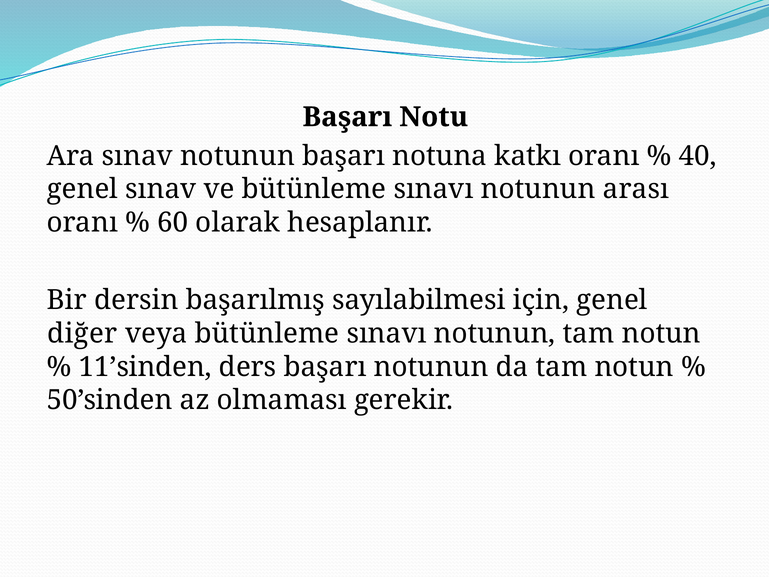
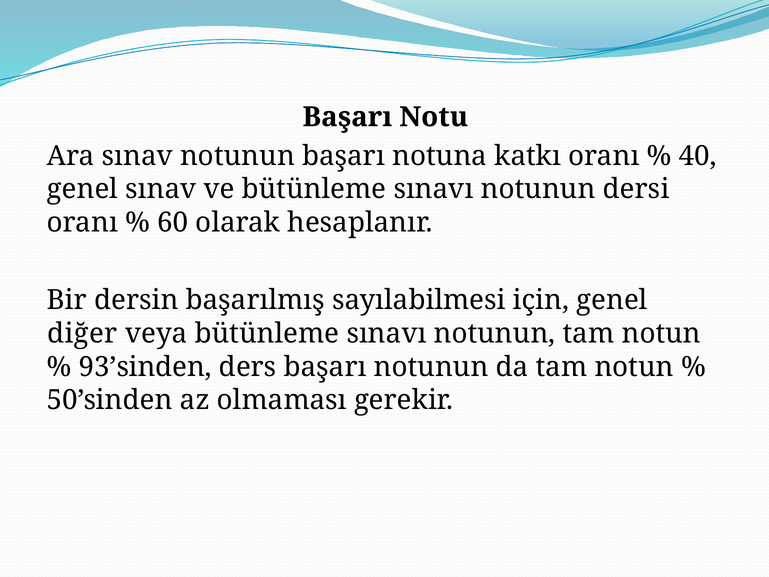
arası: arası -> dersi (636, 189)
11’sinden: 11’sinden -> 93’sinden (145, 367)
